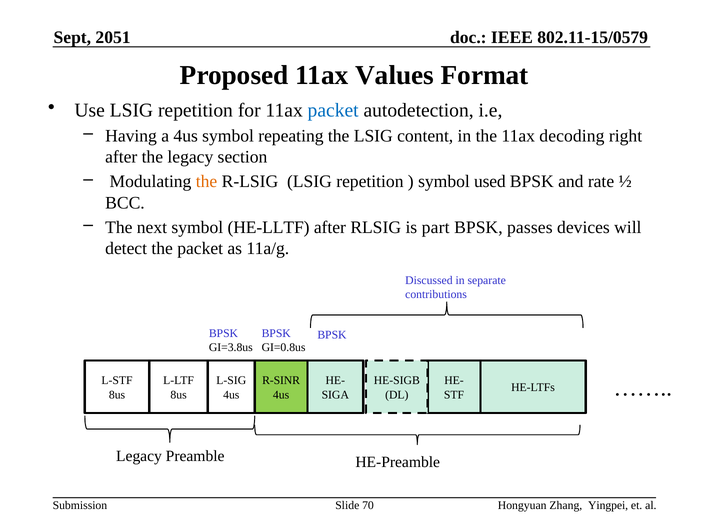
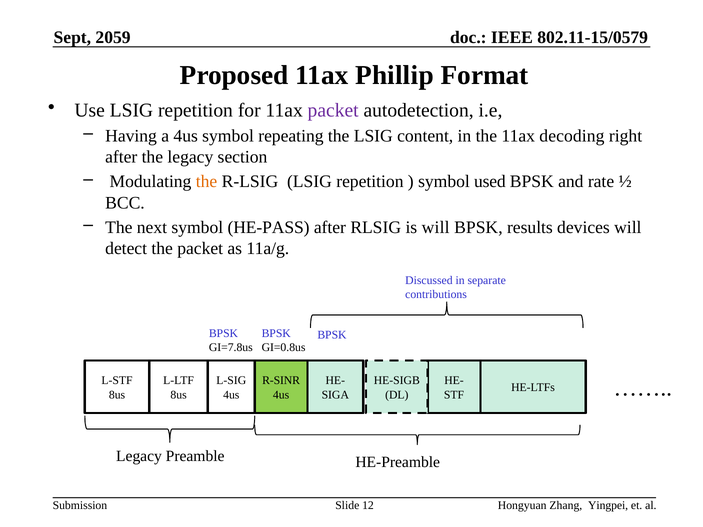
2051: 2051 -> 2059 (113, 38)
Values: Values -> Phillip (394, 75)
packet colour: blue -> purple (333, 110)
HE-LLTF: HE-LLTF -> HE-PASS (269, 227)
is part: part -> will (436, 227)
passes: passes -> results (530, 227)
GI=3.8us: GI=3.8us -> GI=7.8us (231, 348)
70: 70 -> 12 (368, 506)
